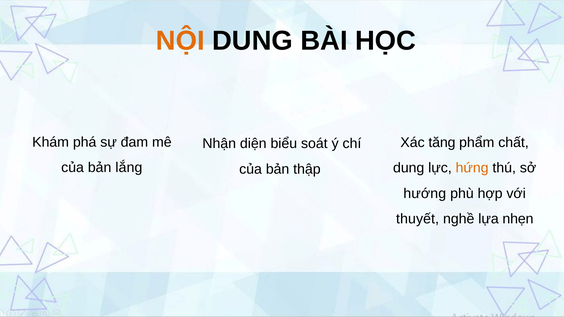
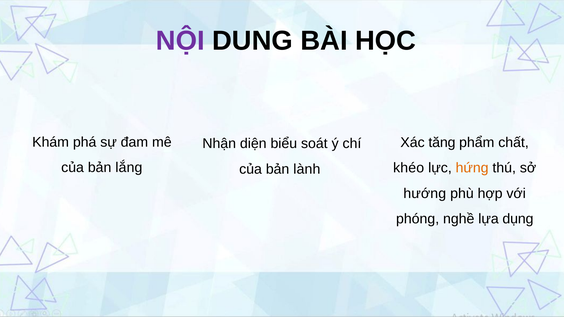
NỘI colour: orange -> purple (180, 41)
dung: dung -> khéo (409, 168)
thập: thập -> lành (307, 169)
thuyết: thuyết -> phóng (418, 219)
nhẹn: nhẹn -> dụng (518, 219)
